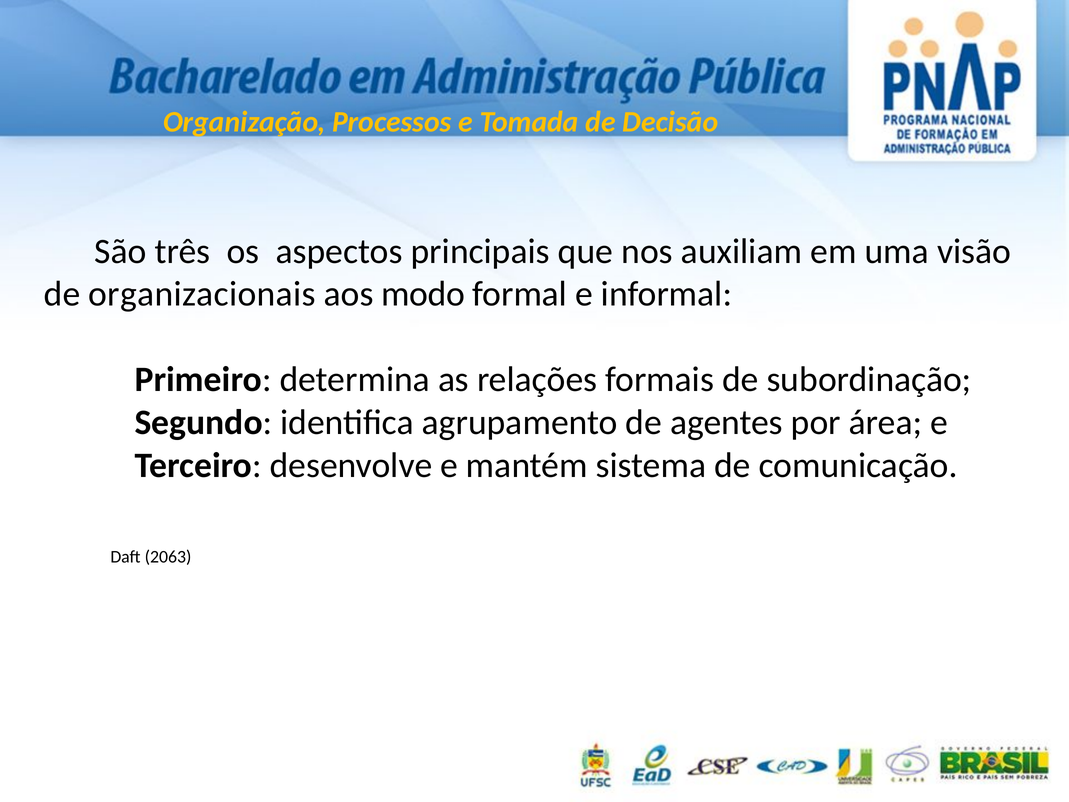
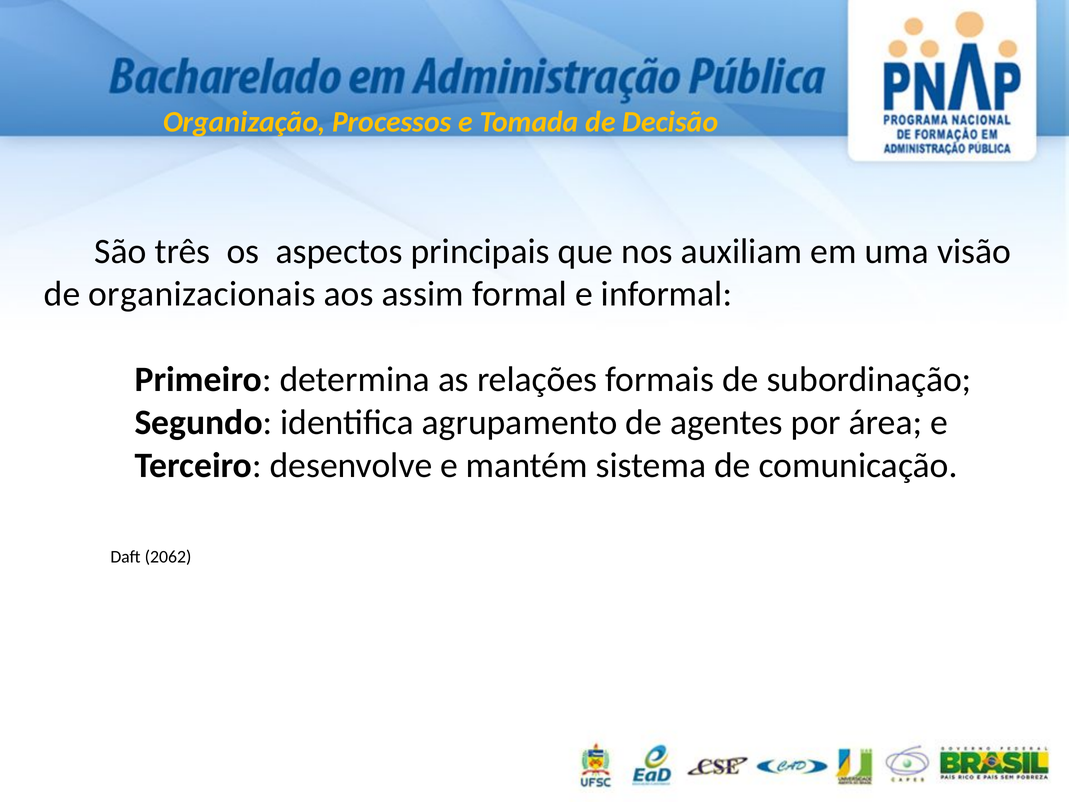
modo: modo -> assim (423, 294)
2063: 2063 -> 2062 (168, 557)
